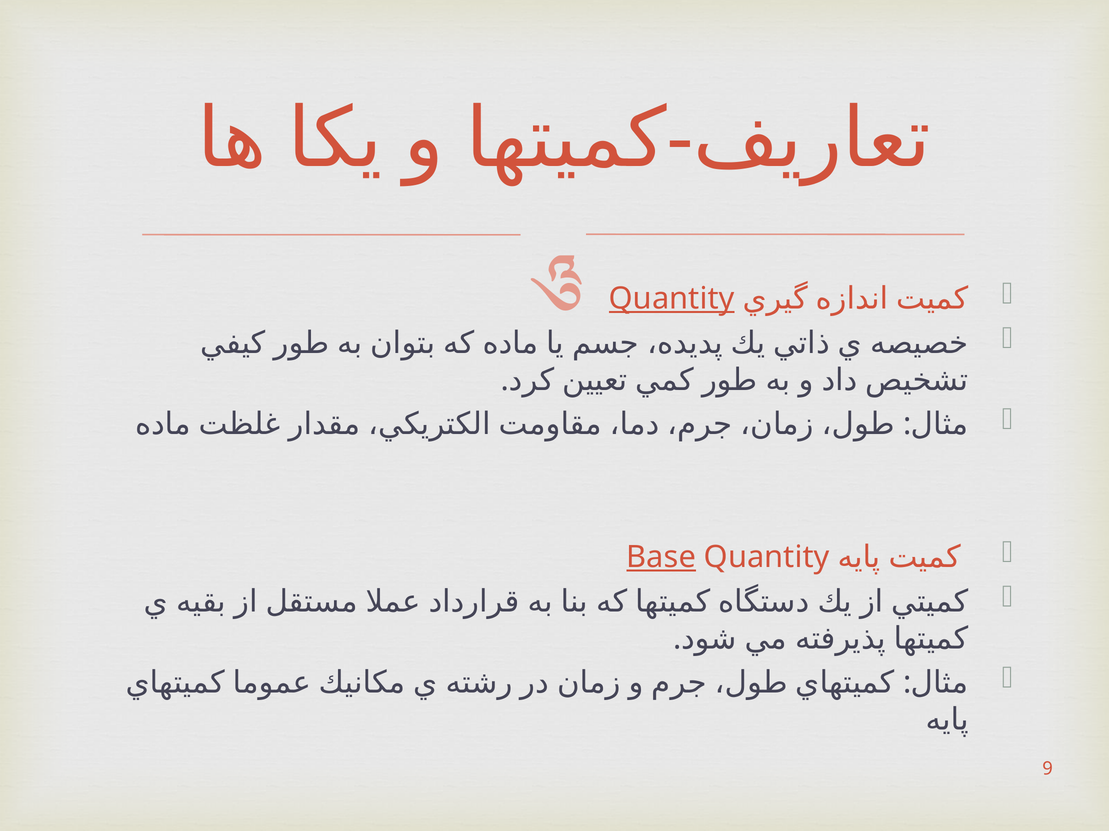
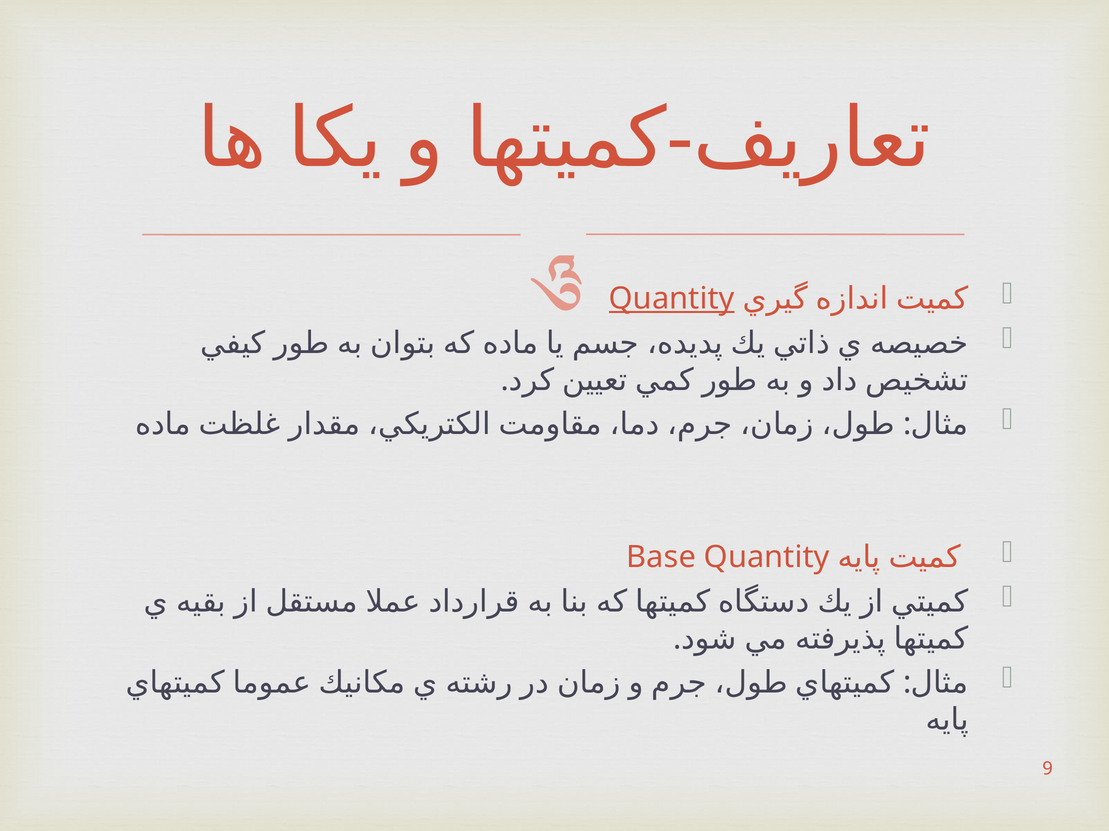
Base underline: present -> none (661, 558)
